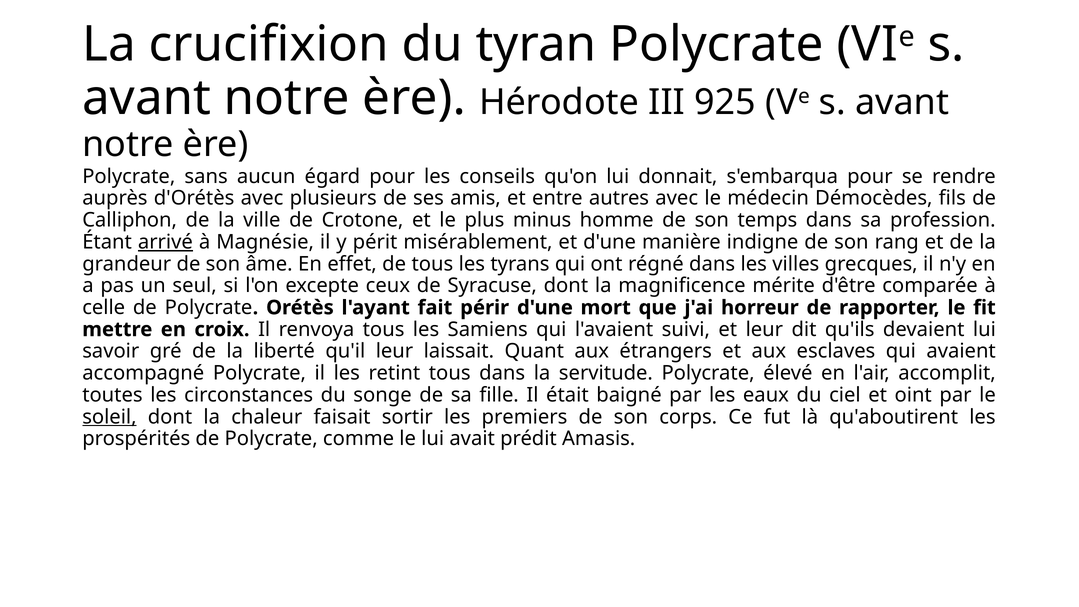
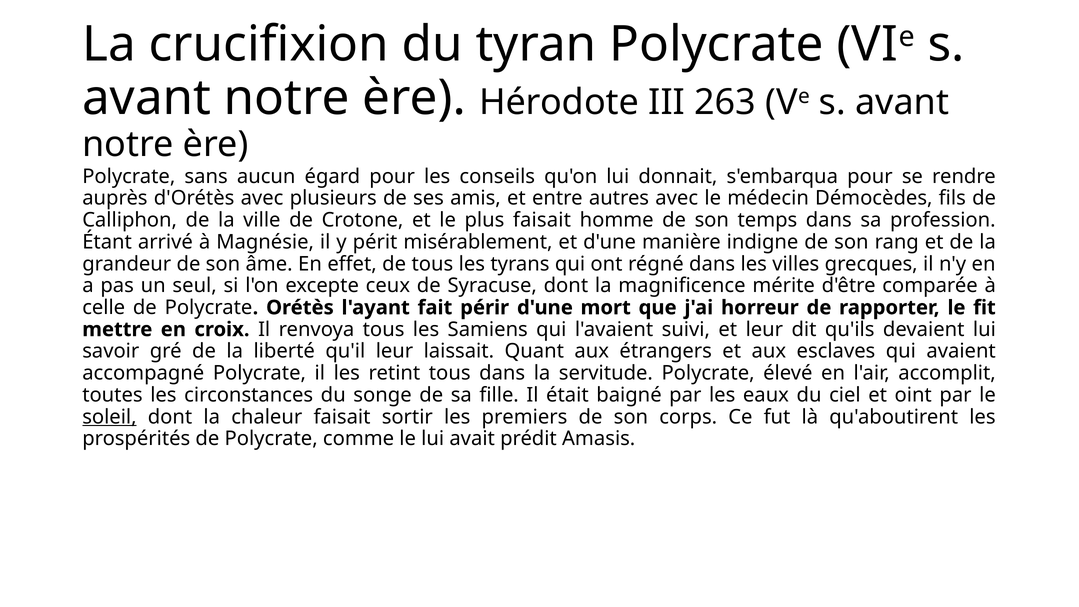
925: 925 -> 263 (725, 102)
plus minus: minus -> faisait (542, 220)
arrivé underline: present -> none (165, 242)
